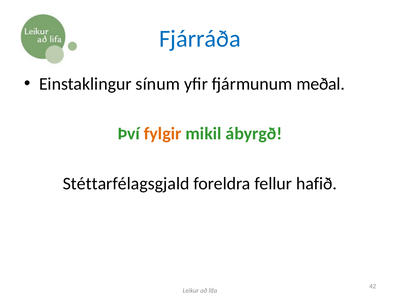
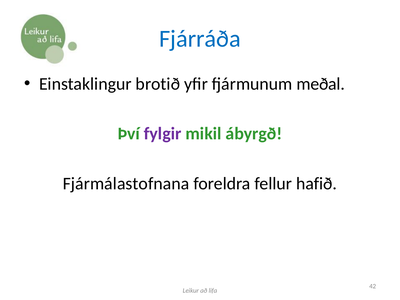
sínum: sínum -> brotið (158, 84)
fylgir colour: orange -> purple (163, 134)
Stéttarfélagsgjald: Stéttarfélagsgjald -> Fjármálastofnana (126, 184)
